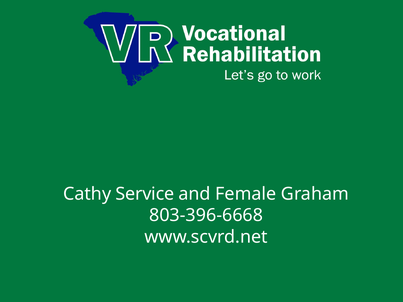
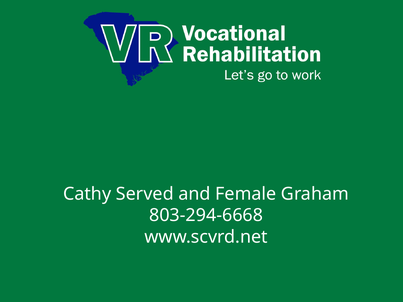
Service: Service -> Served (145, 194)
803-396-6668: 803-396-6668 -> 803-294-6668 (206, 215)
